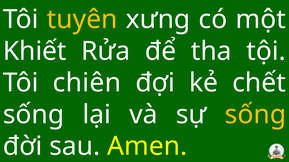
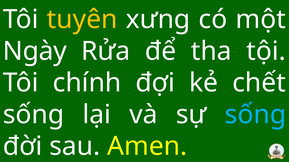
Khiết: Khiết -> Ngày (35, 51)
chiên: chiên -> chính (87, 83)
sống colour: yellow -> light blue (255, 115)
